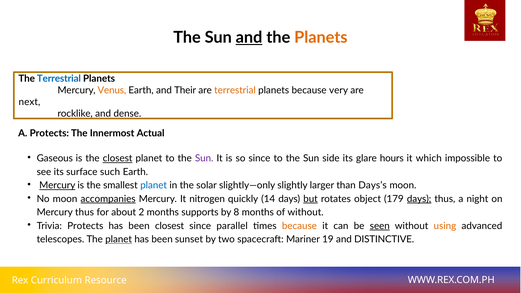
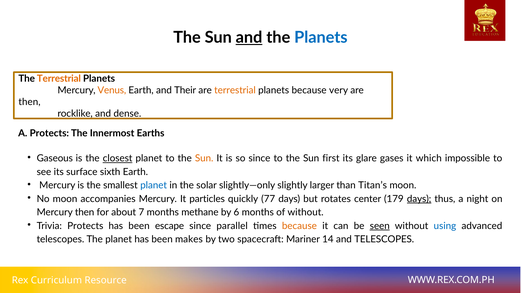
Planets colour: orange -> blue (321, 37)
Terrestrial colour: blue -> orange (59, 78)
next: next -> then (29, 102)
Actual: Actual -> Earths (151, 133)
Sun colour: purple -> orange (204, 158)
side: side -> first (331, 158)
hours: hours -> gases (392, 158)
such: such -> sixth (110, 172)
Mercury underline: present -> none (57, 185)
Days’s: Days’s -> Titan’s (373, 185)
accompanies underline: present -> none (108, 199)
nitrogen: nitrogen -> particles (207, 199)
14: 14 -> 77 (268, 199)
but underline: present -> none (311, 199)
object: object -> center (368, 199)
Mercury thus: thus -> then (85, 212)
2: 2 -> 7 (141, 212)
supports: supports -> methane (200, 212)
8: 8 -> 6 (236, 212)
been closest: closest -> escape (170, 226)
using colour: orange -> blue (445, 226)
planet underline: present -> none (119, 239)
sunset: sunset -> makes (189, 239)
19: 19 -> 14 (328, 239)
and DISTINCTIVE: DISTINCTIVE -> TELESCOPES (384, 239)
